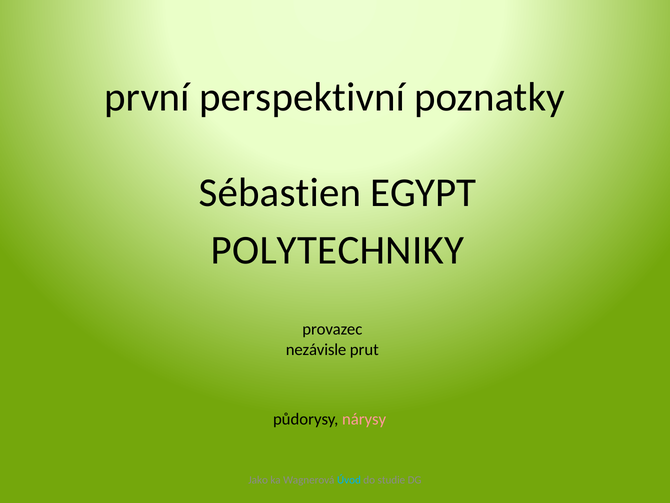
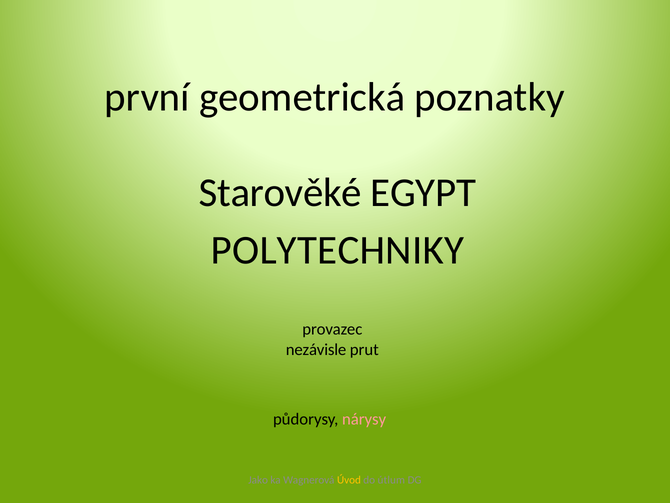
perspektivní: perspektivní -> geometrická (302, 97)
Sébastien: Sébastien -> Starověké (280, 192)
Úvod colour: light blue -> yellow (349, 480)
studie: studie -> útlum (391, 480)
